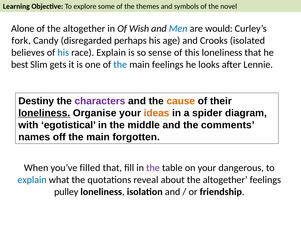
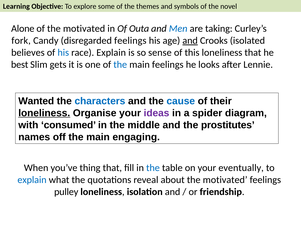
of the altogether: altogether -> motivated (84, 29)
Wish: Wish -> Outa (139, 29)
would: would -> taking (219, 29)
disregarded perhaps: perhaps -> feelings (130, 41)
and underline: none -> present (190, 41)
Destiny: Destiny -> Wanted (36, 101)
characters colour: purple -> blue (100, 101)
cause colour: orange -> blue (181, 101)
ideas colour: orange -> purple (156, 113)
egotistical: egotistical -> consumed (69, 125)
comments: comments -> prostitutes (228, 125)
forgotten: forgotten -> engaging (136, 137)
filled: filled -> thing (90, 168)
the colour: purple -> blue (153, 168)
dangerous: dangerous -> eventually (241, 168)
about the altogether: altogether -> motivated (225, 181)
